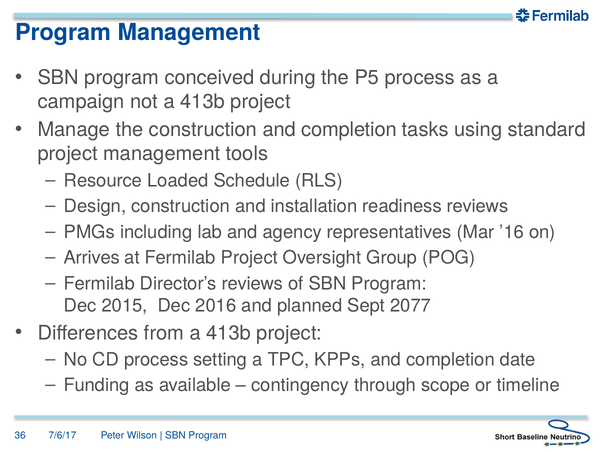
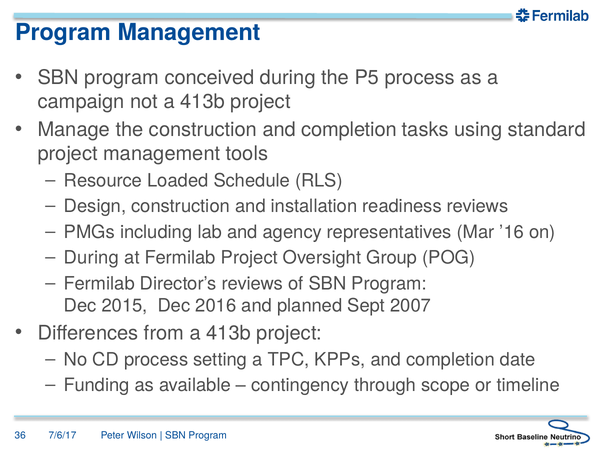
Arrives: Arrives -> During (92, 258)
2077: 2077 -> 2007 (411, 305)
